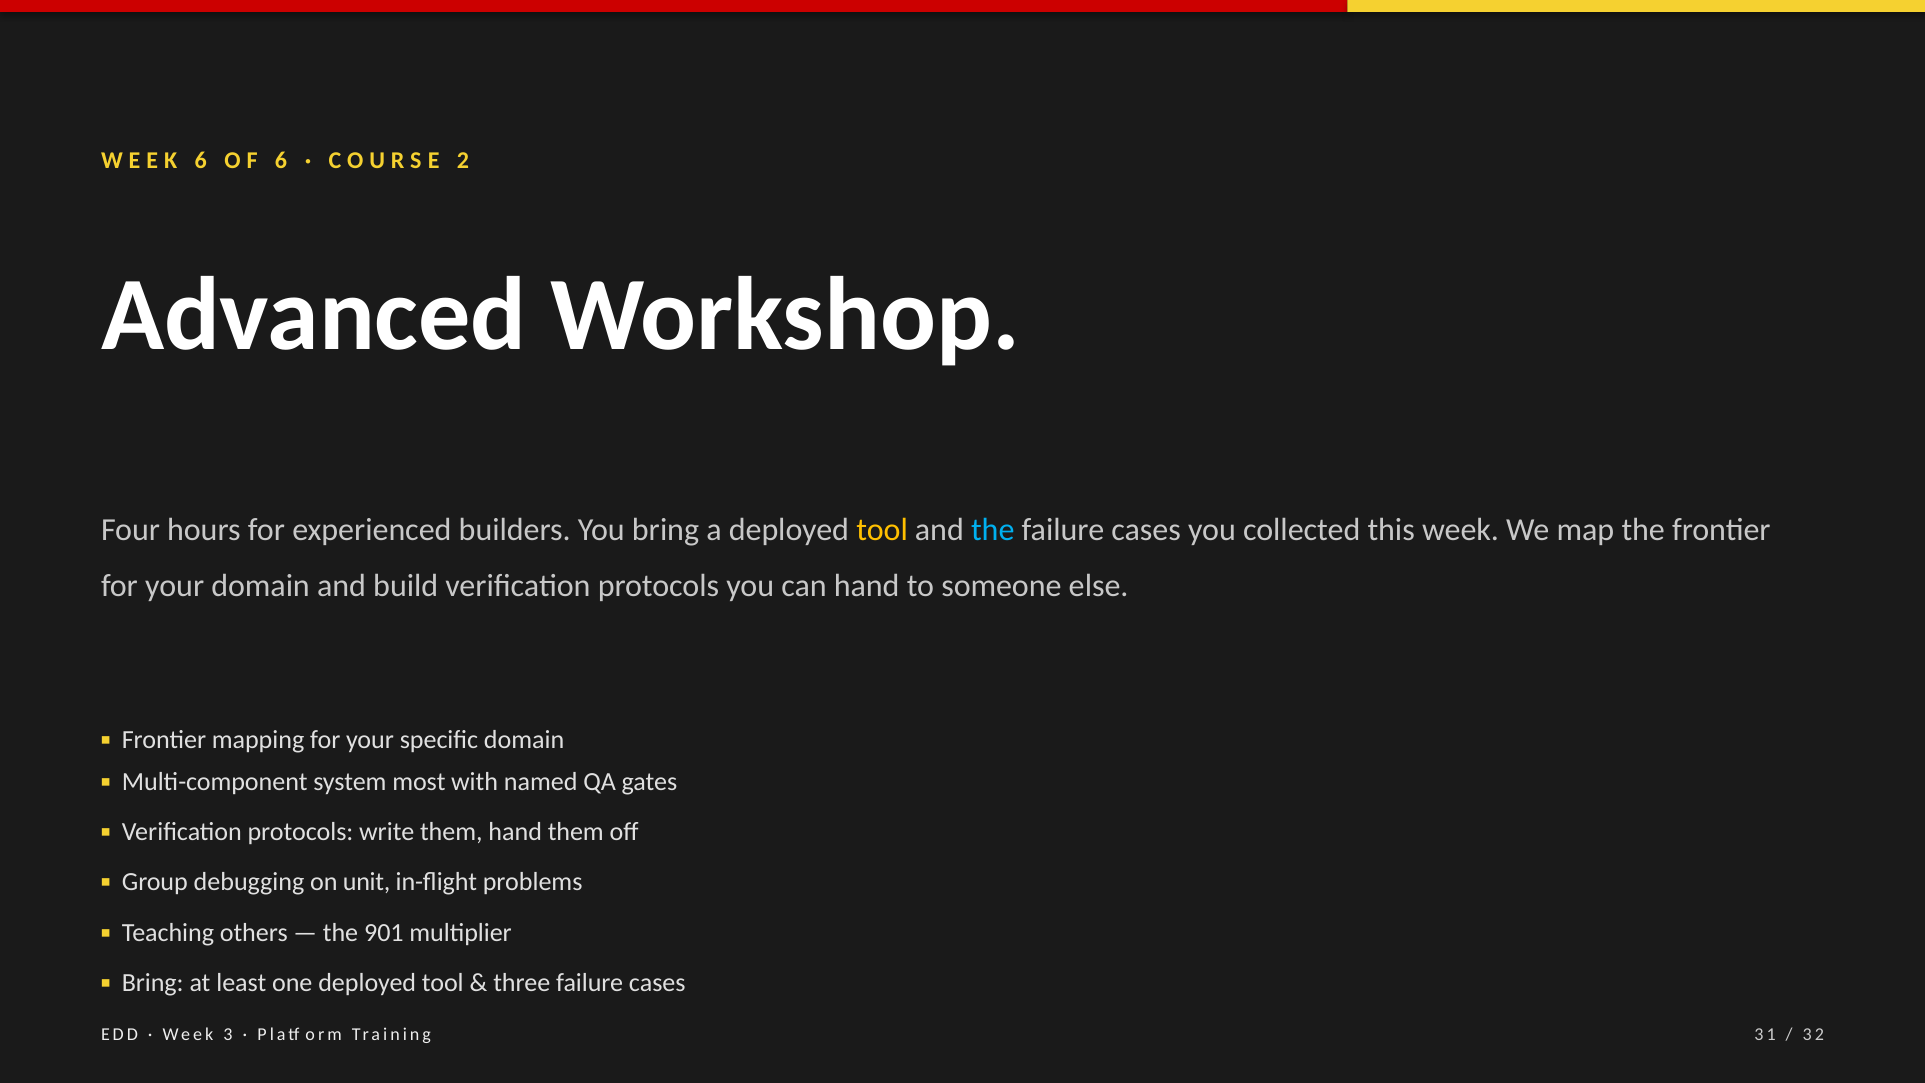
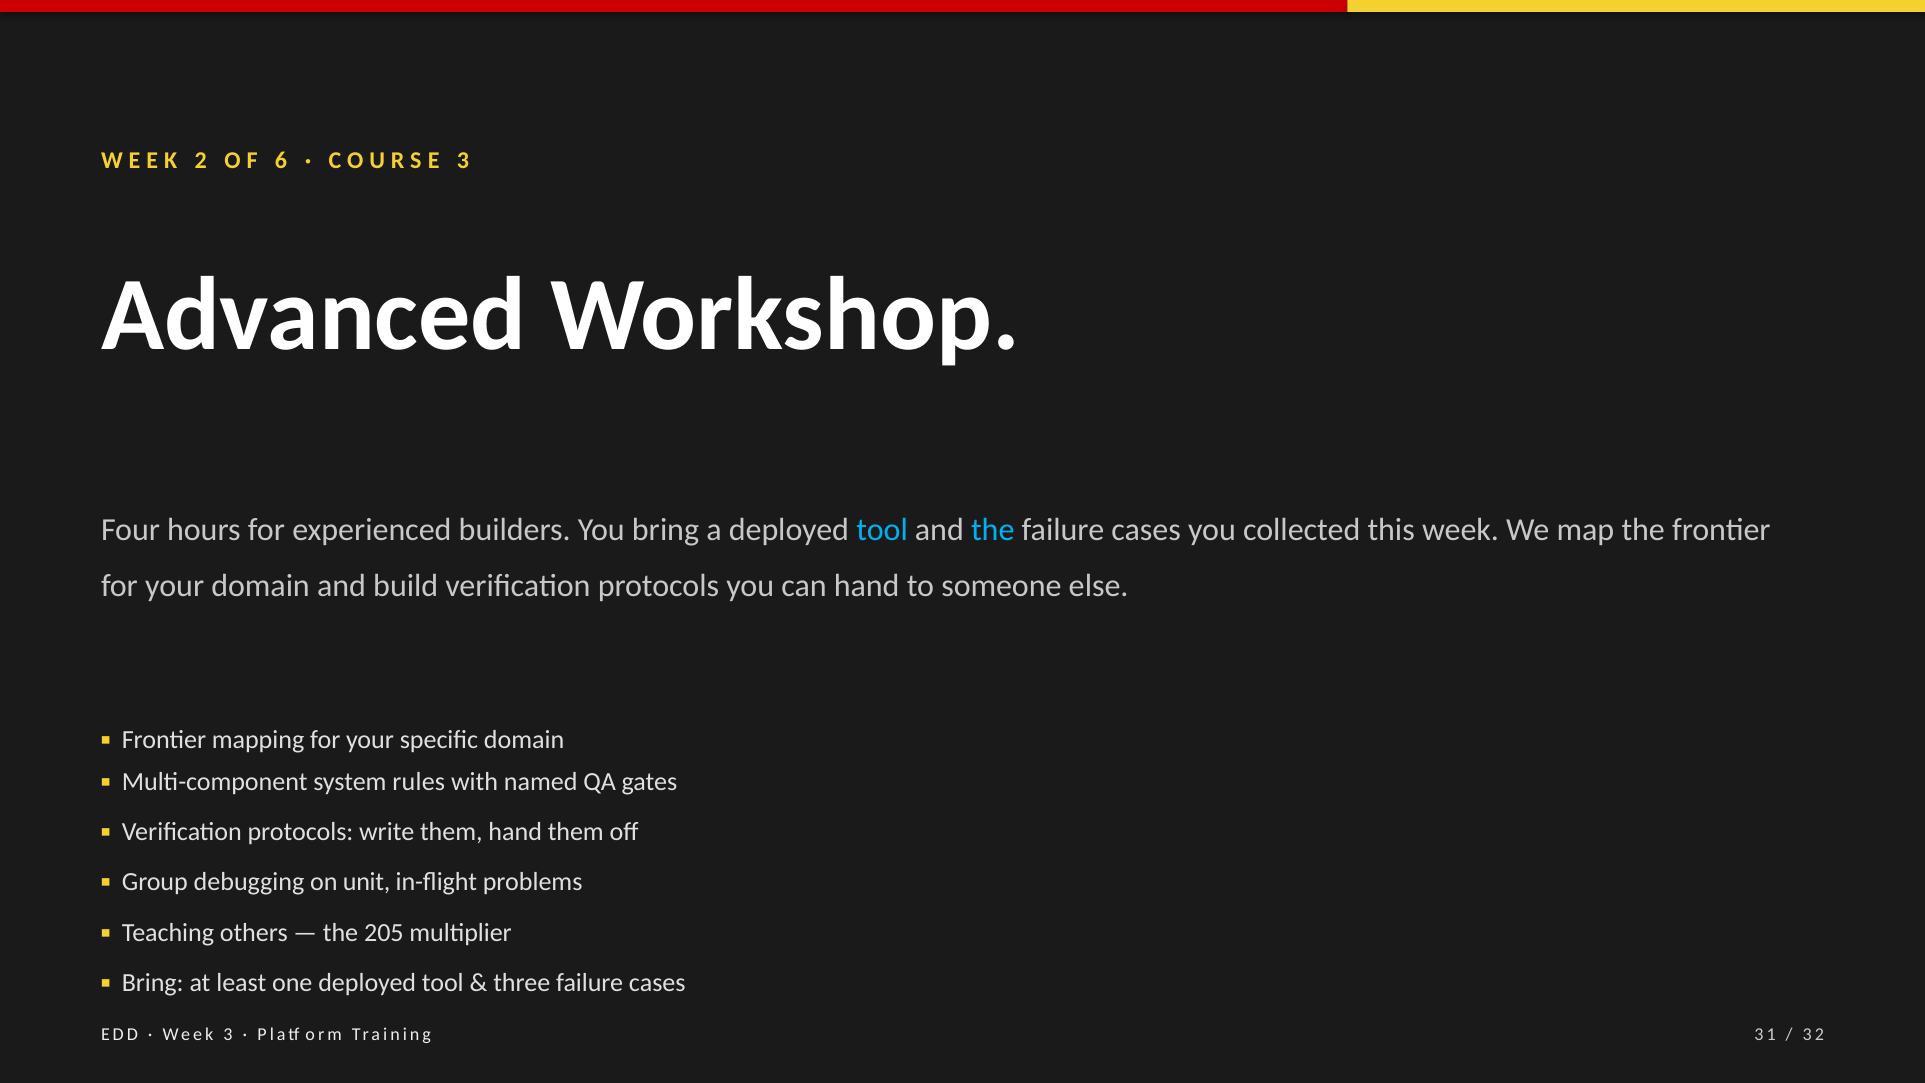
6: 6 -> 2 (201, 160)
2: 2 -> 3 (463, 160)
tool colour: yellow -> light blue (882, 530)
most: most -> rules (419, 782)
901: 901 -> 205 (384, 932)
